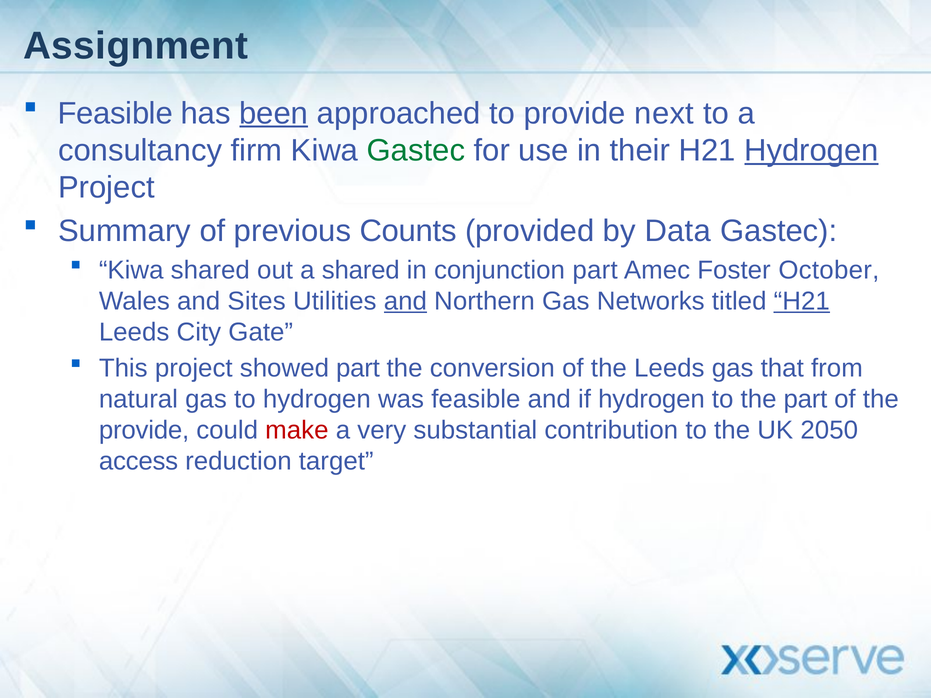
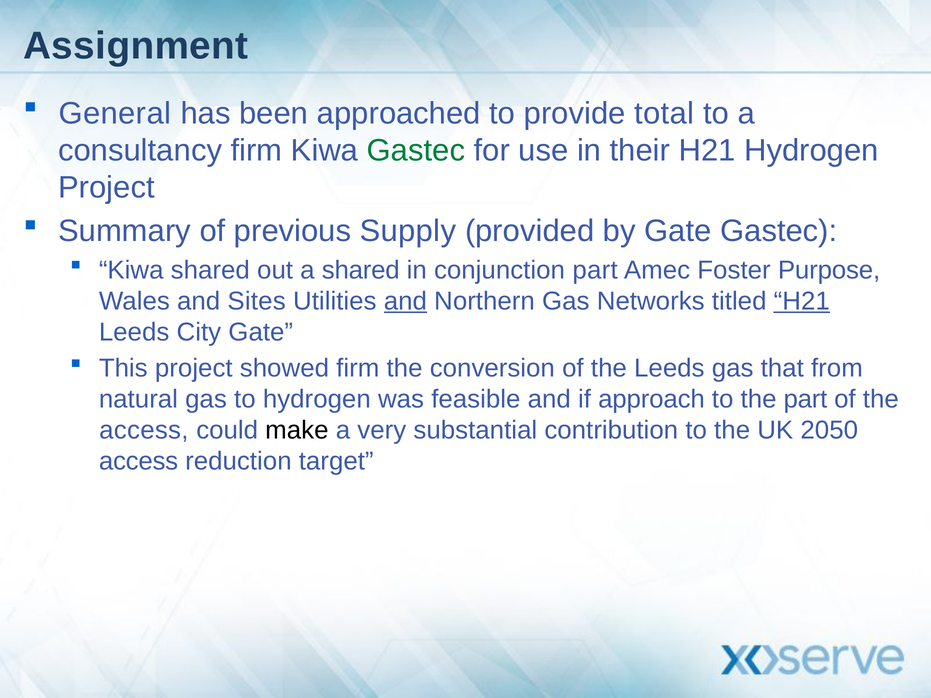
Feasible: Feasible -> General (115, 113)
been underline: present -> none (274, 113)
next: next -> total (664, 113)
Hydrogen underline: present -> none (812, 151)
Counts: Counts -> Supply (408, 231)
by Data: Data -> Gate (678, 231)
October: October -> Purpose (829, 270)
showed part: part -> firm (358, 368)
if hydrogen: hydrogen -> approach (651, 400)
provide: provide -> access (144, 431)
make colour: red -> black (297, 431)
